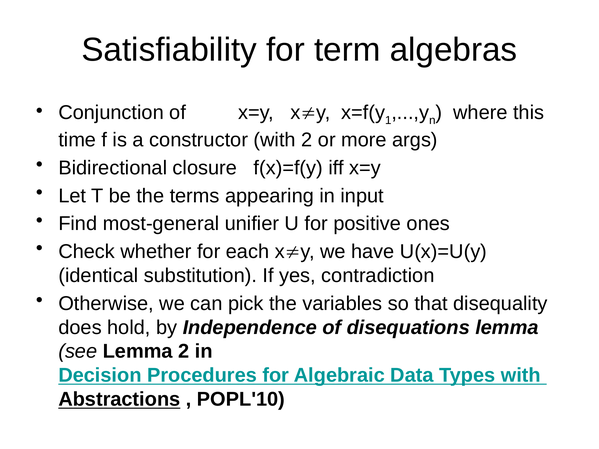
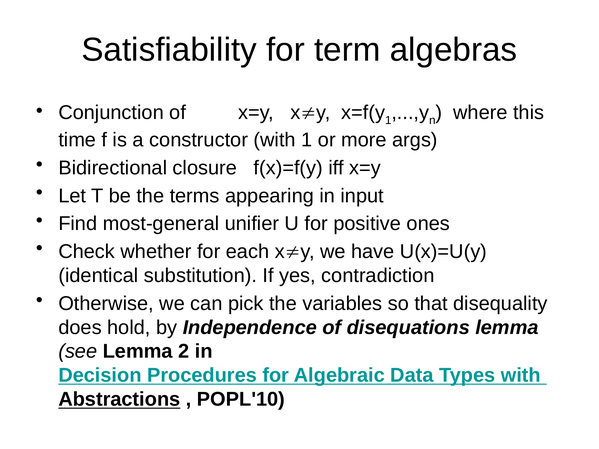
with 2: 2 -> 1 (307, 140)
